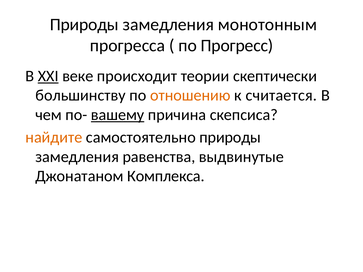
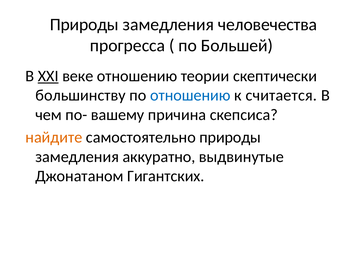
монотонным: монотонным -> человечества (268, 25)
Прогресс: Прогресс -> Большей (237, 46)
веке происходит: происходит -> отношению (137, 76)
отношению colour: orange -> blue (190, 96)
вашему underline: present -> none (118, 115)
равенства: равенства -> аккуратно (159, 157)
Комплекса: Комплекса -> Гигантских (166, 176)
